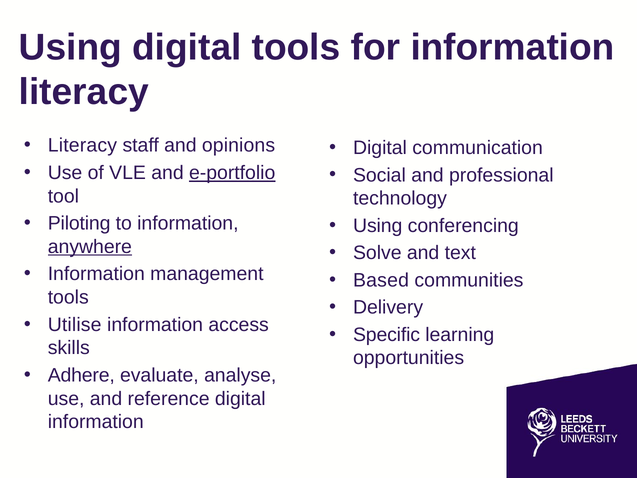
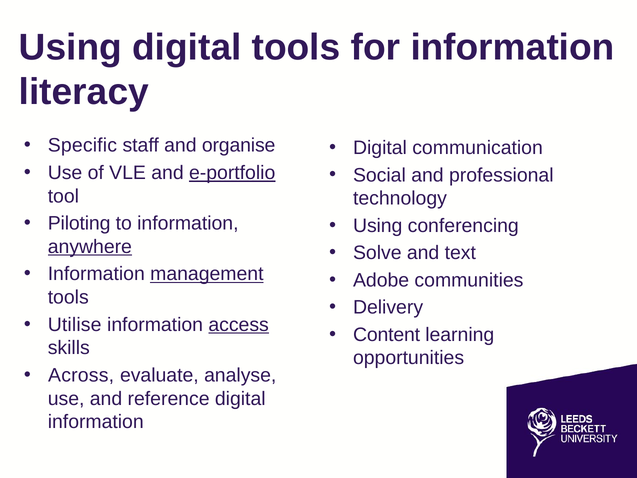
Literacy: Literacy -> Specific (82, 145)
opinions: opinions -> organise (239, 145)
management underline: none -> present (207, 274)
Based: Based -> Adobe (381, 280)
access underline: none -> present (239, 324)
Specific: Specific -> Content (387, 335)
Adhere: Adhere -> Across (81, 375)
